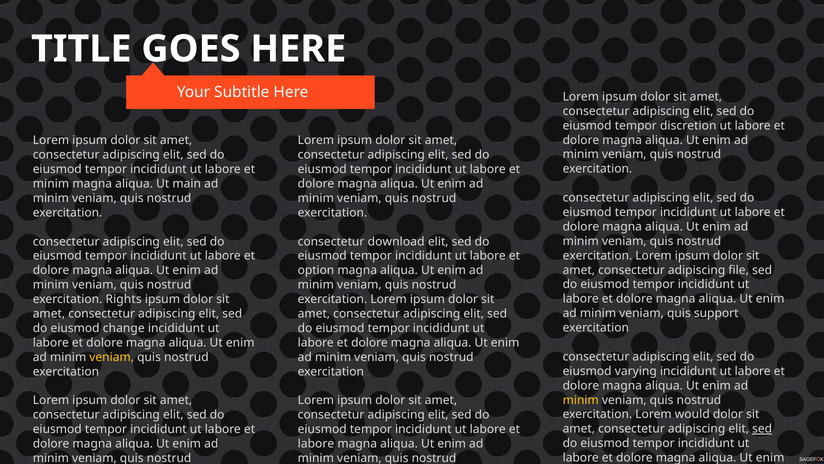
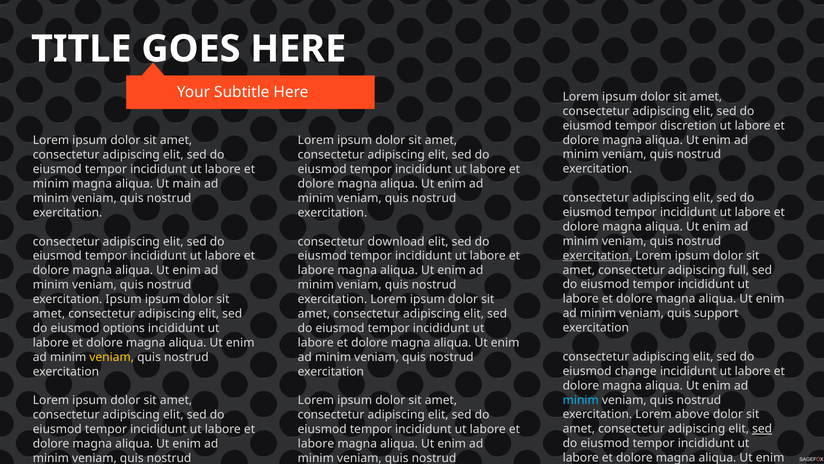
exercitation underline: none -> present (597, 255)
file: file -> full (739, 270)
option: option -> labore (316, 270)
exercitation Rights: Rights -> Ipsum (124, 299)
change: change -> options (124, 328)
varying: varying -> change (636, 371)
minim colour: yellow -> light blue (581, 400)
would: would -> above (692, 414)
